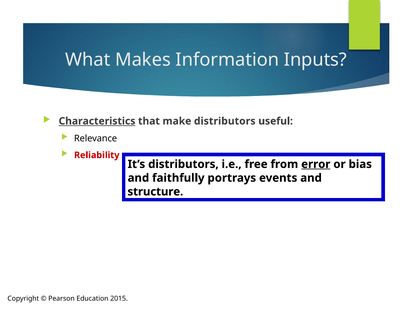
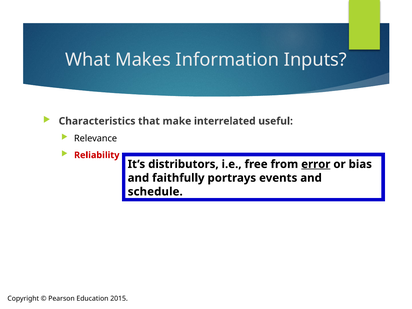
Characteristics underline: present -> none (97, 121)
make distributors: distributors -> interrelated (225, 121)
structure: structure -> schedule (155, 192)
